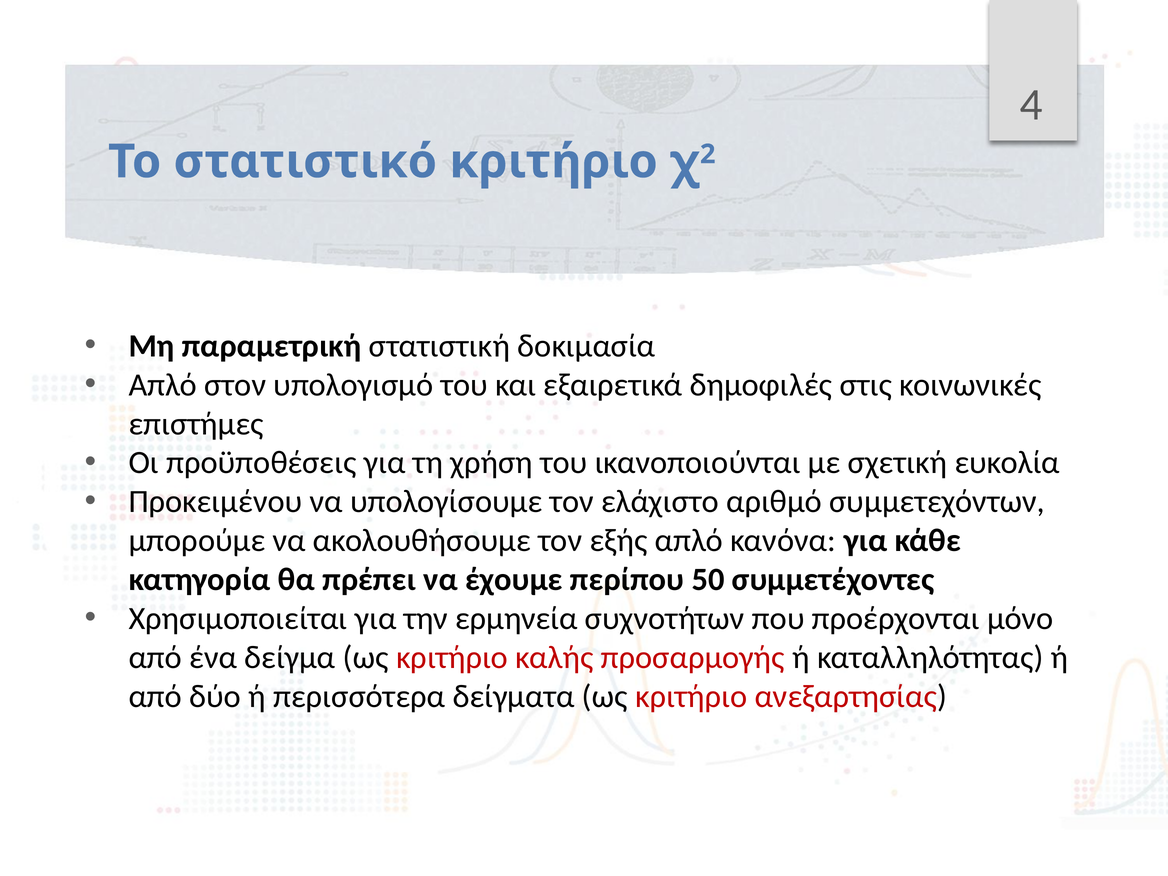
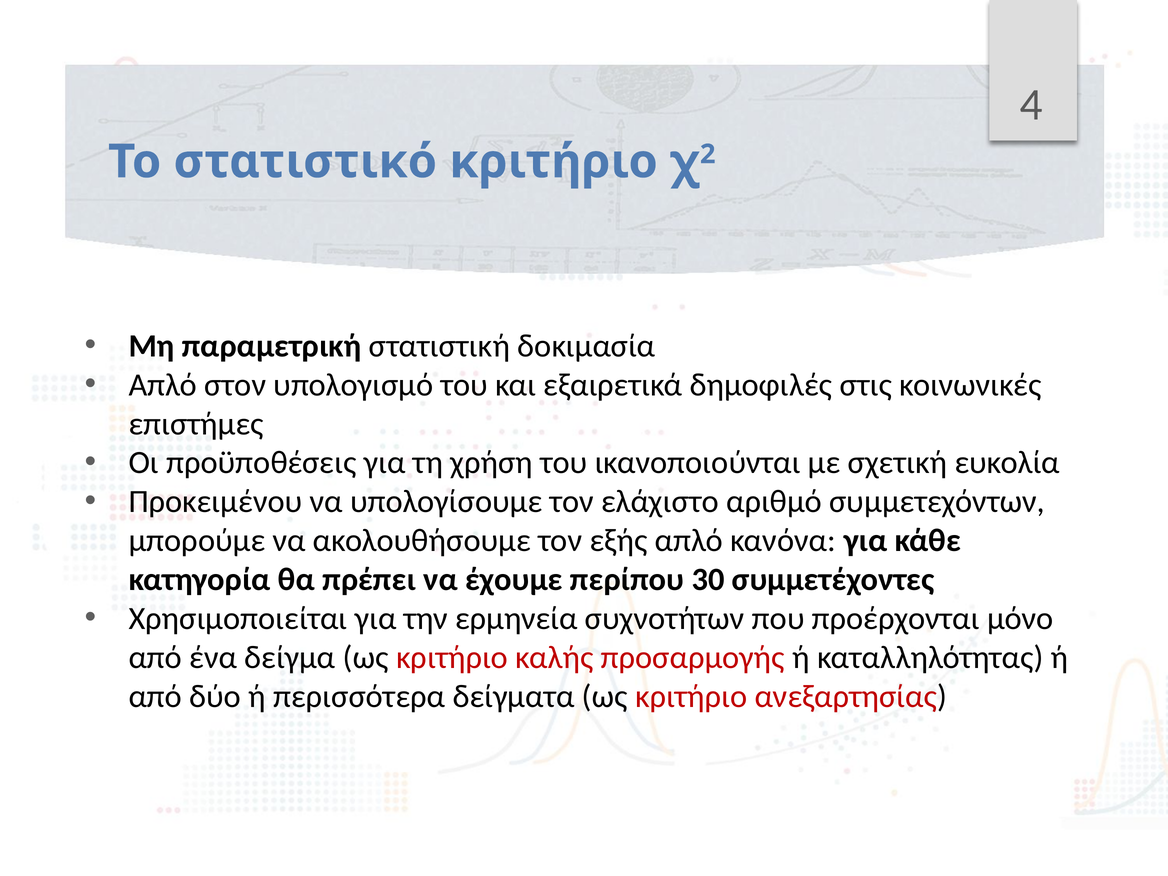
50: 50 -> 30 (708, 580)
